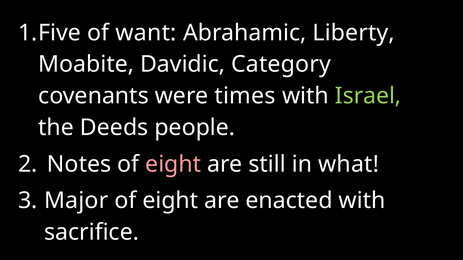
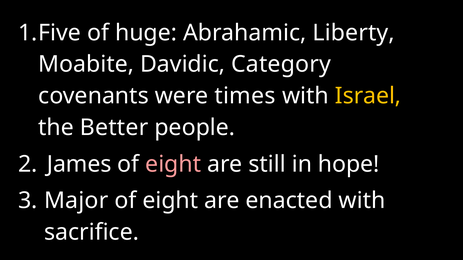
want: want -> huge (146, 33)
Israel colour: light green -> yellow (368, 96)
Deeds: Deeds -> Better (114, 128)
Notes: Notes -> James (79, 164)
what: what -> hope (349, 164)
